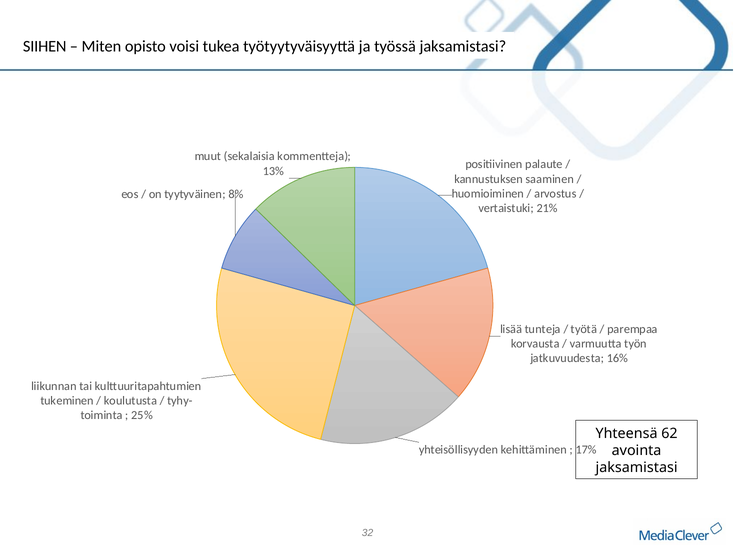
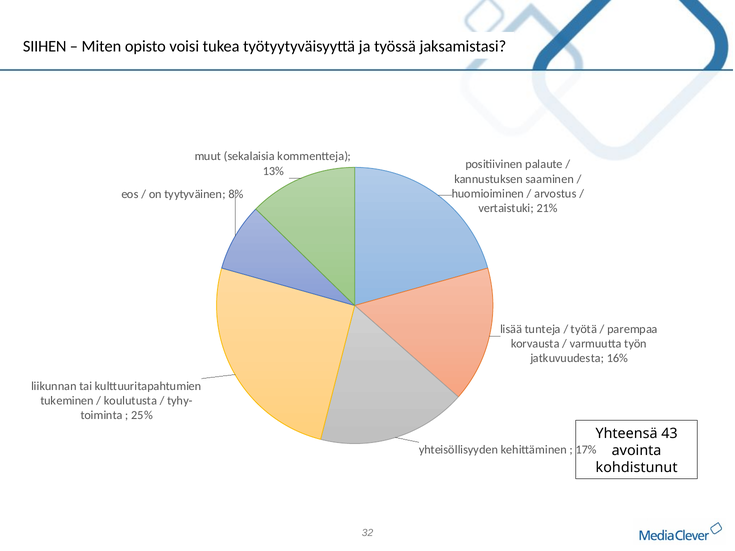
62: 62 -> 43 (669, 434)
jaksamistasi: jaksamistasi -> kohdistunut (637, 468)
